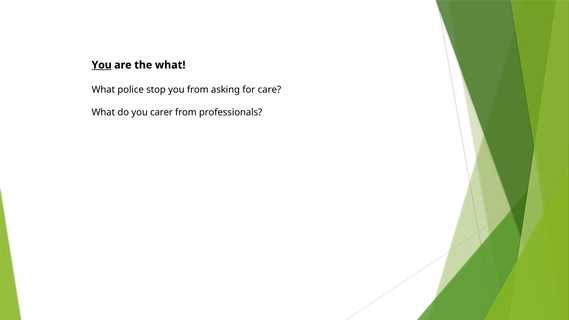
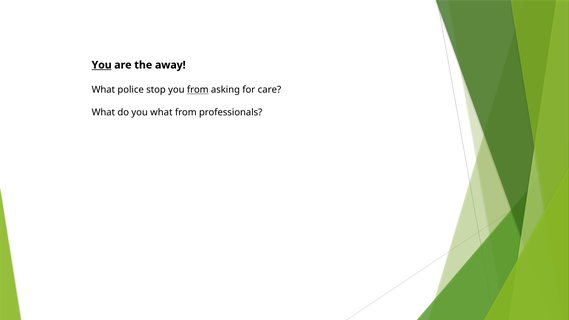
the what: what -> away (170, 65)
from underline: none -> present (198, 90)
you carer: carer -> what (161, 113)
